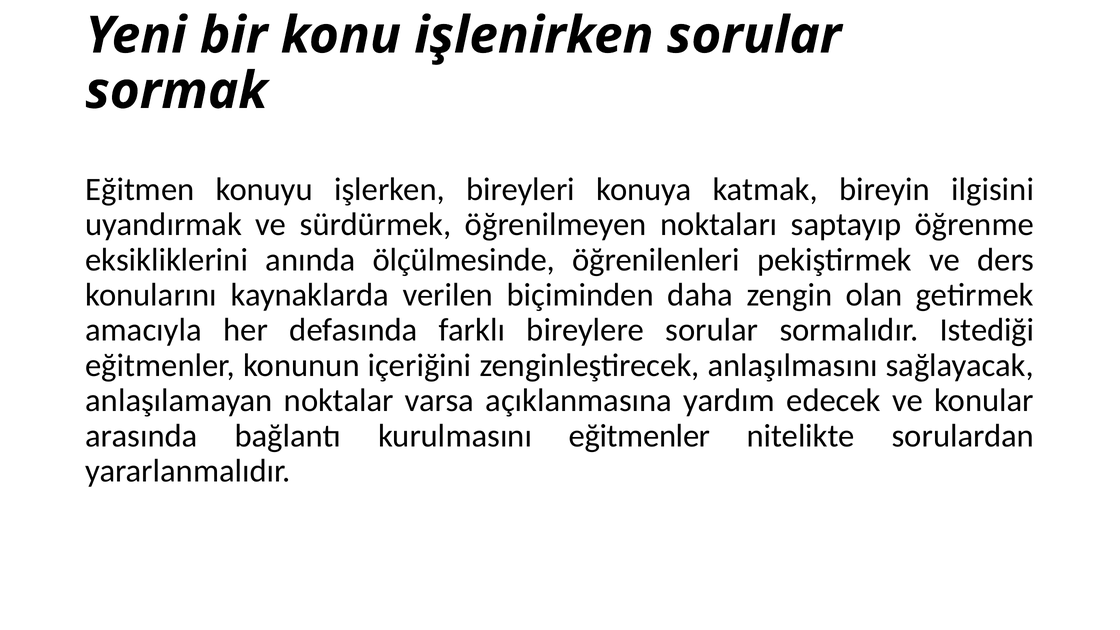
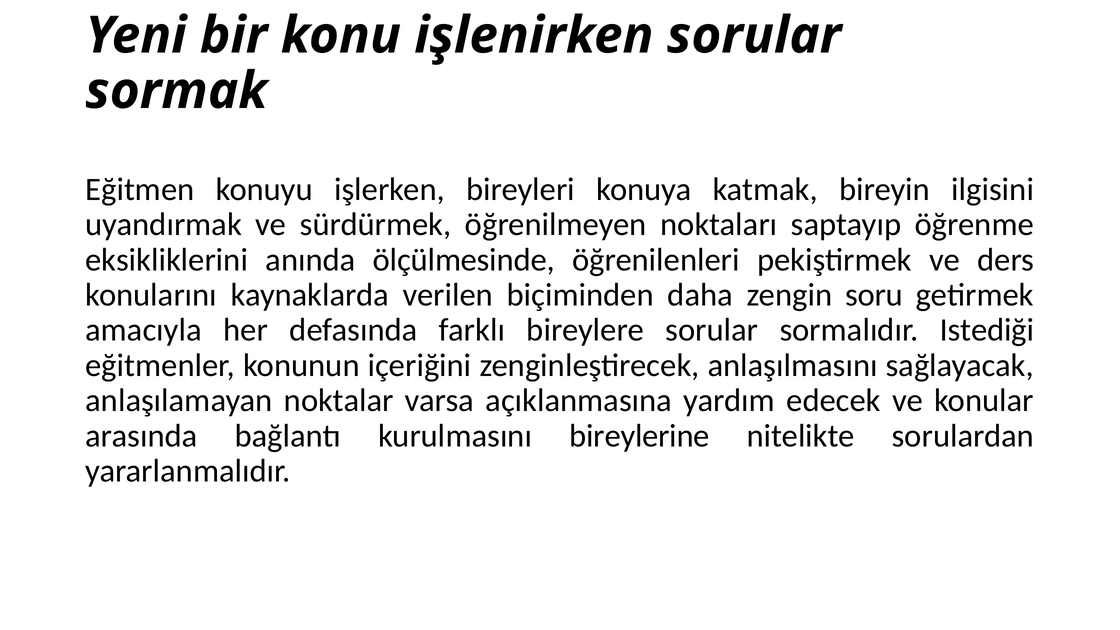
olan: olan -> soru (874, 295)
kurulmasını eğitmenler: eğitmenler -> bireylerine (639, 436)
